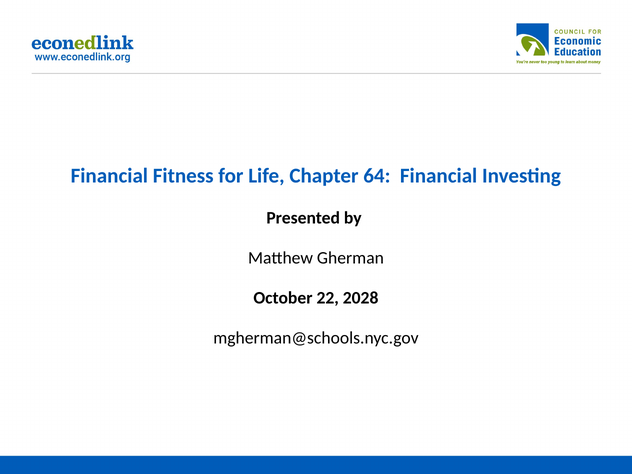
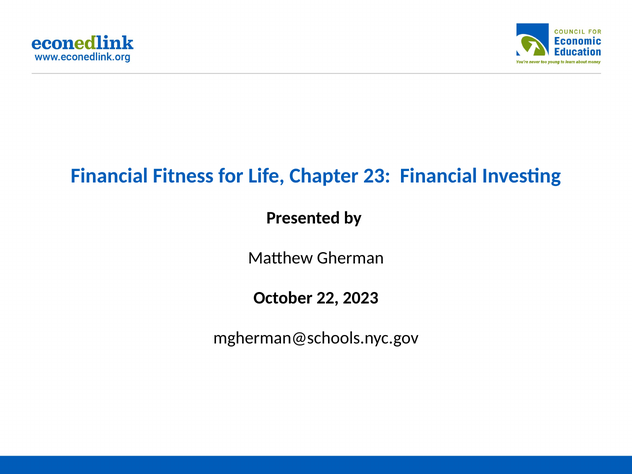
64: 64 -> 23 (377, 176)
2028: 2028 -> 2023 (361, 298)
